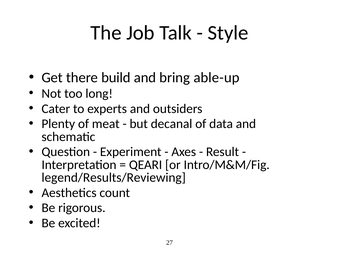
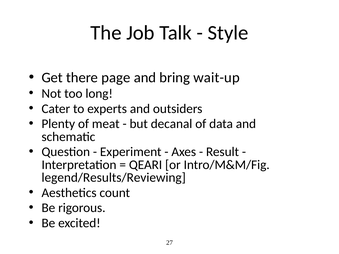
build: build -> page (116, 78)
able-up: able-up -> wait-up (217, 78)
